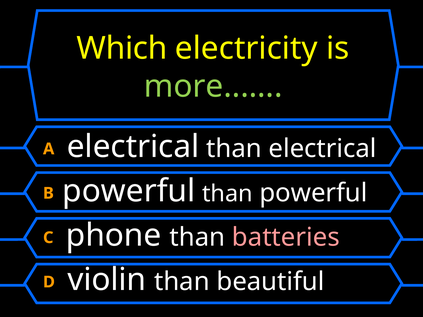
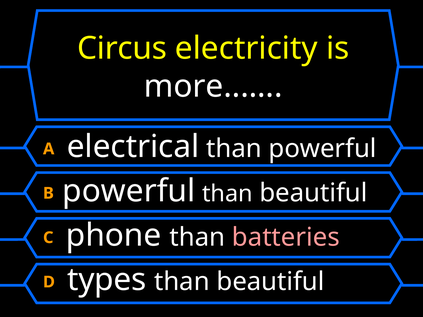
Which: Which -> Circus (122, 48)
more colour: light green -> white (213, 86)
than electrical: electrical -> powerful (323, 149)
powerful: powerful -> beautiful (313, 193)
violin: violin -> types (107, 280)
